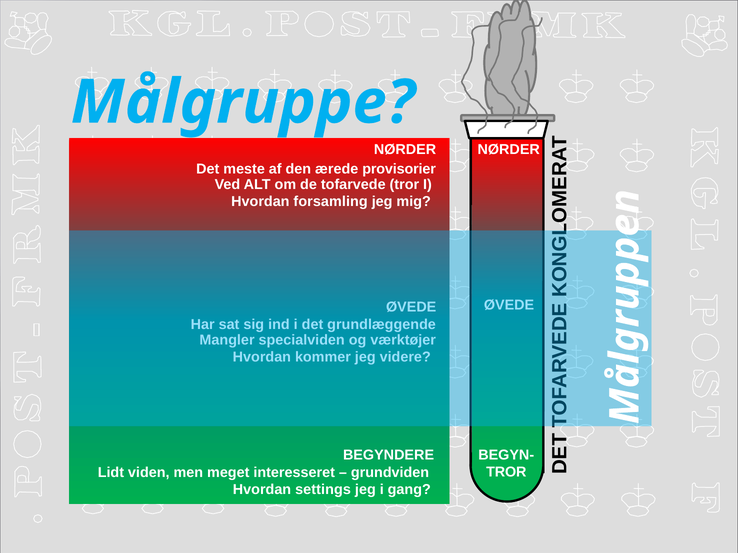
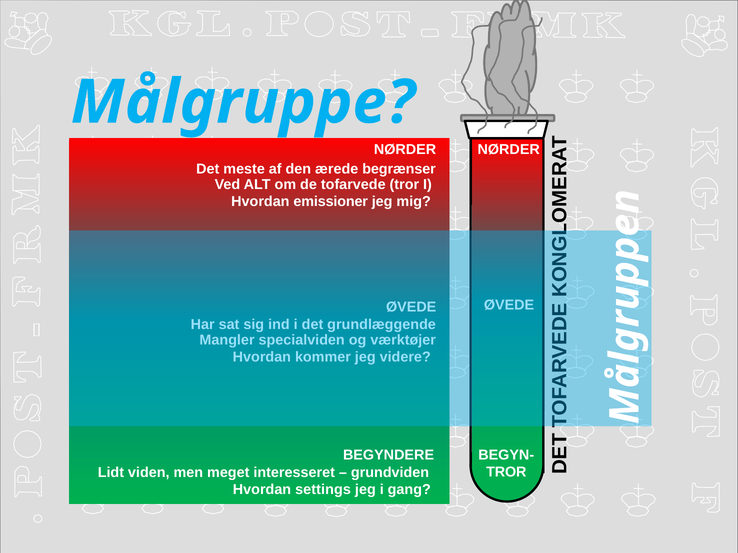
provisorier: provisorier -> begrænser (399, 169)
forsamling: forsamling -> emissioner (331, 202)
